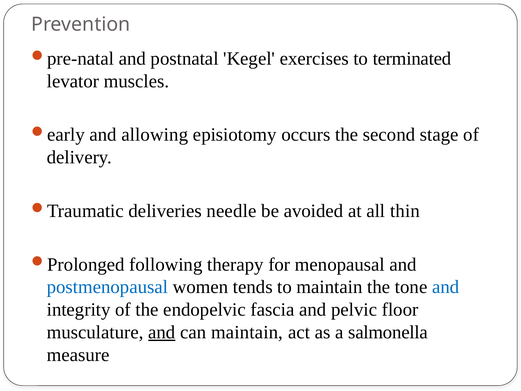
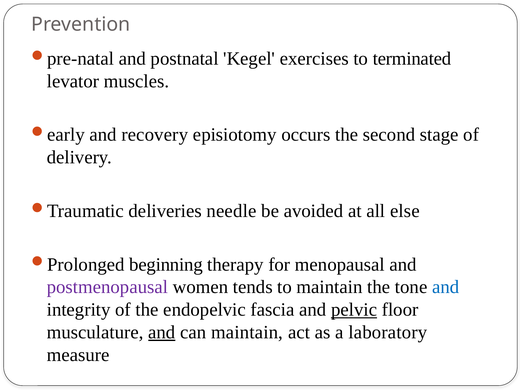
allowing: allowing -> recovery (155, 135)
thin: thin -> else (405, 211)
following: following -> beginning (166, 264)
postmenopausal colour: blue -> purple (107, 287)
pelvic underline: none -> present (354, 309)
salmonella: salmonella -> laboratory (388, 332)
